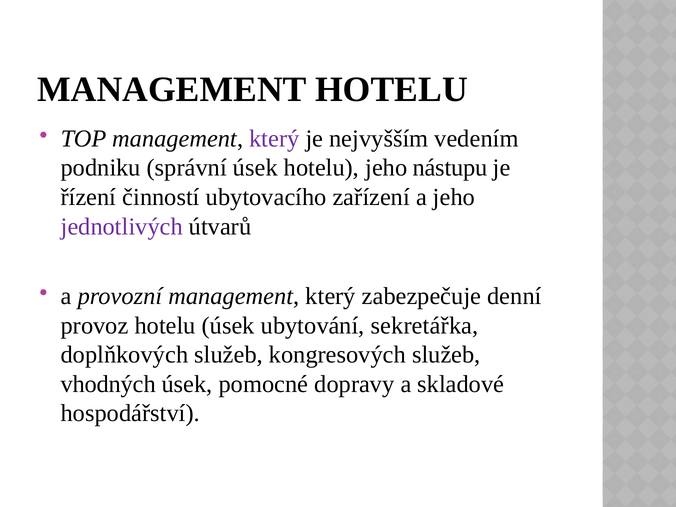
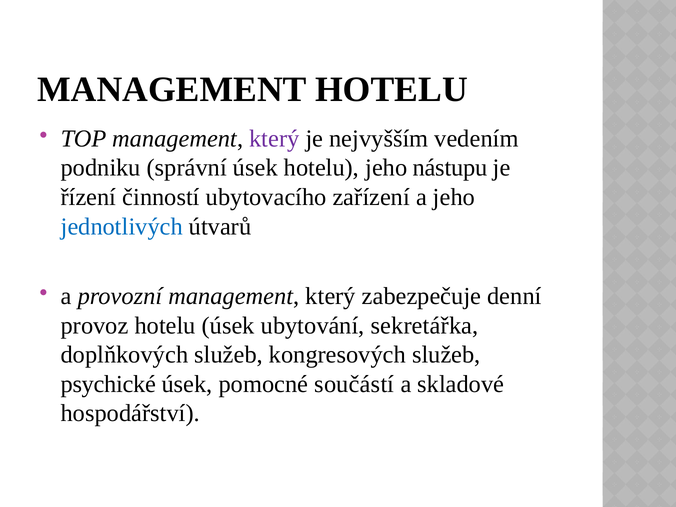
jednotlivých colour: purple -> blue (122, 226)
vhodných: vhodných -> psychické (108, 384)
dopravy: dopravy -> součástí (354, 384)
